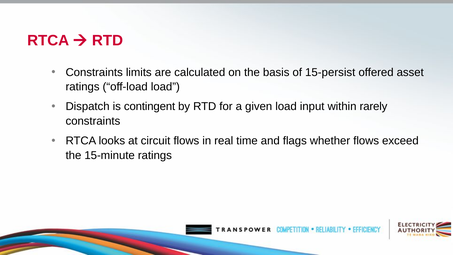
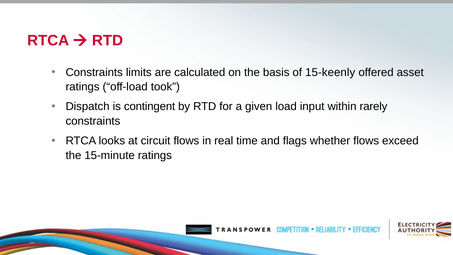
15-persist: 15-persist -> 15-keenly (330, 72)
off-load load: load -> took (165, 87)
